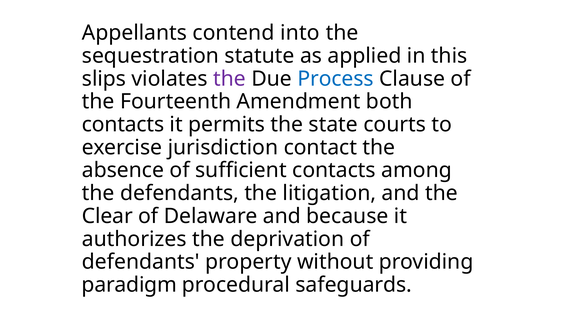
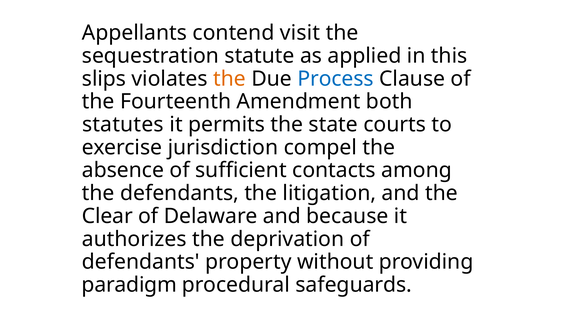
into: into -> visit (300, 33)
the colour: purple -> orange (229, 79)
contacts: contacts -> statutes (123, 124)
contact: contact -> compel (320, 147)
